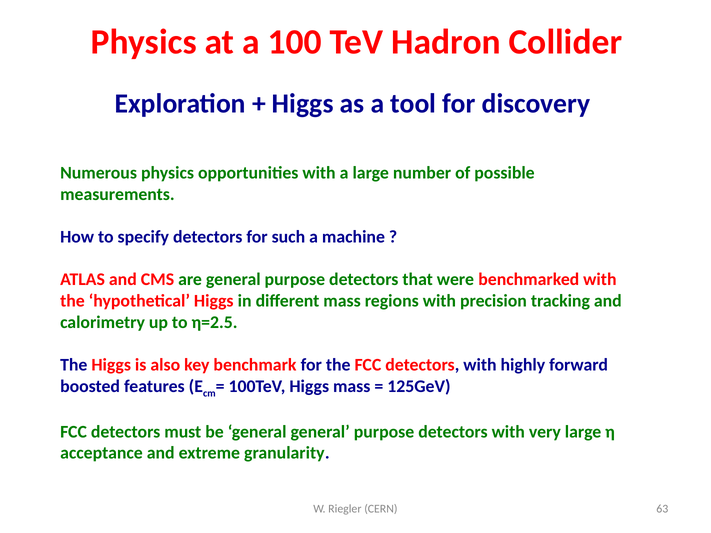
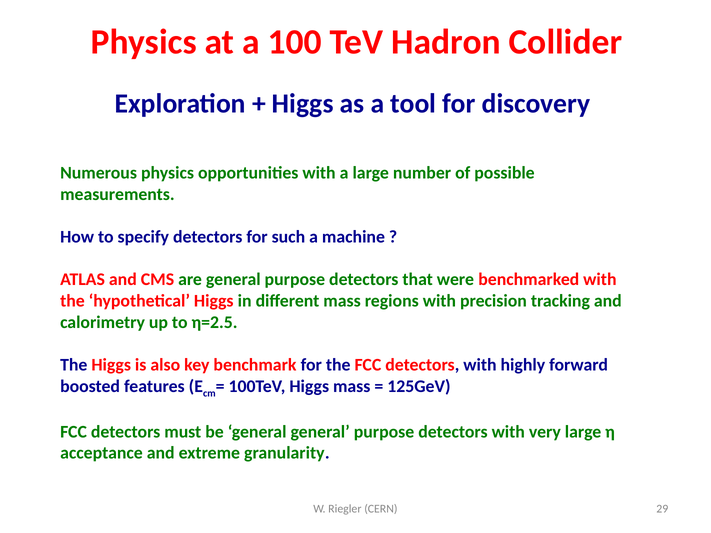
63: 63 -> 29 (662, 509)
